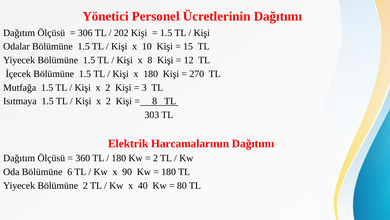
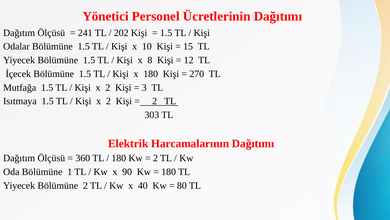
306: 306 -> 241 (85, 33)
8: 8 -> 2 (155, 101)
6: 6 -> 1 (70, 171)
